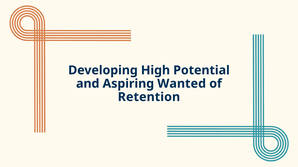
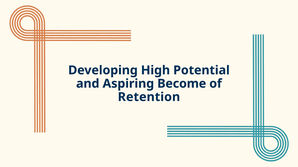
Wanted: Wanted -> Become (182, 84)
